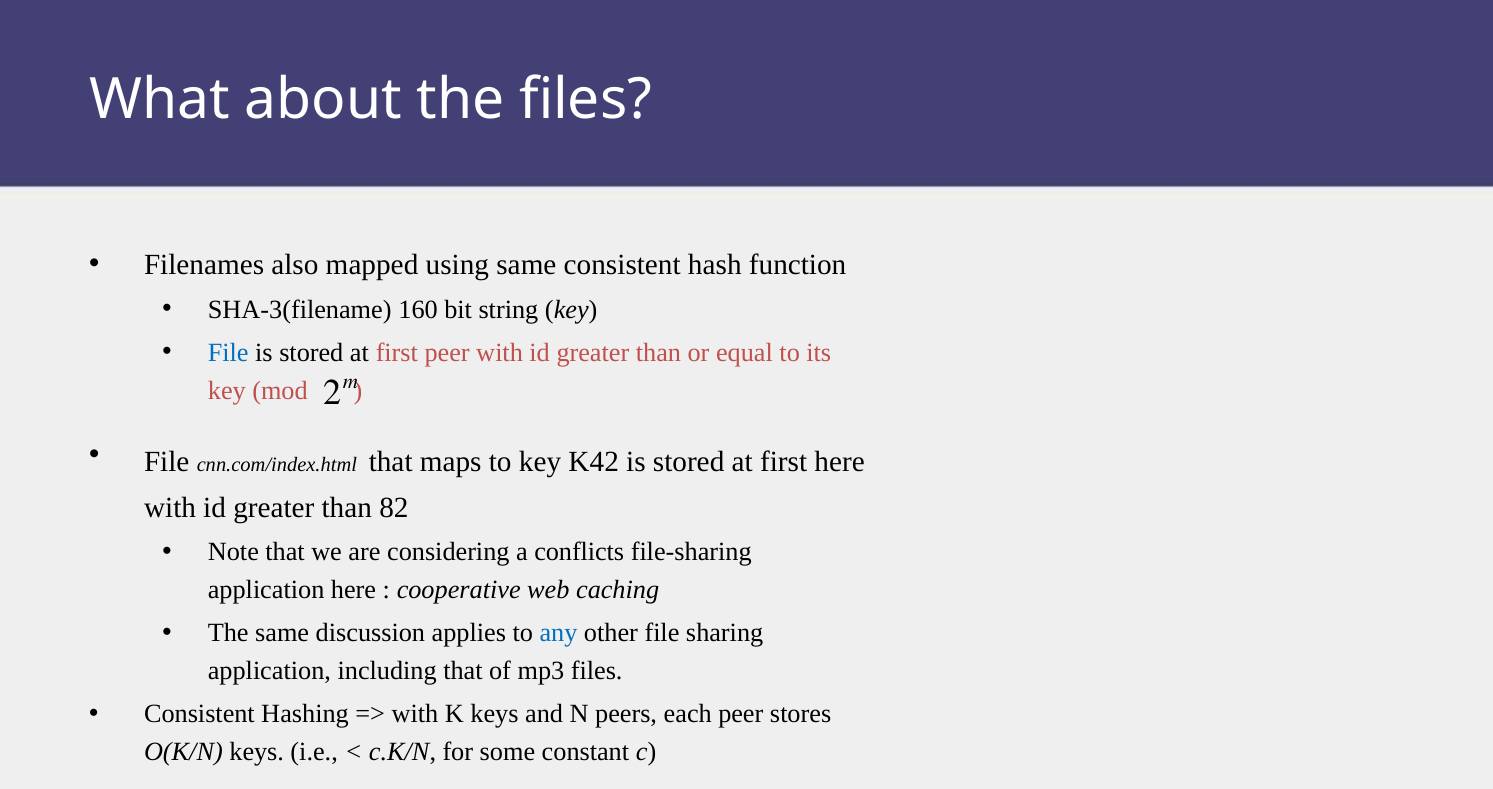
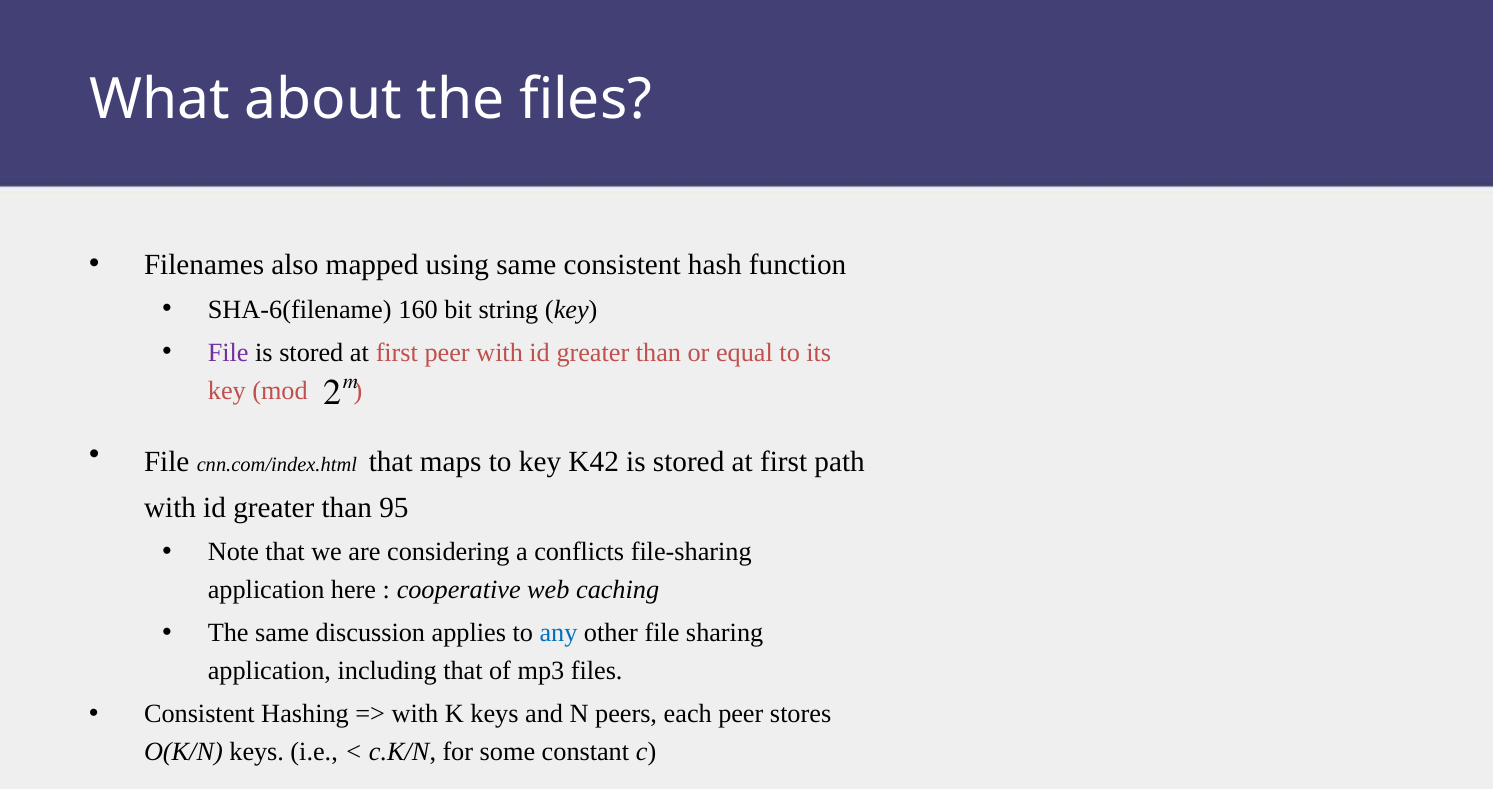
SHA-3(filename: SHA-3(filename -> SHA-6(filename (300, 309)
File colour: blue -> purple (228, 352)
first here: here -> path (840, 462)
82: 82 -> 95 (394, 507)
